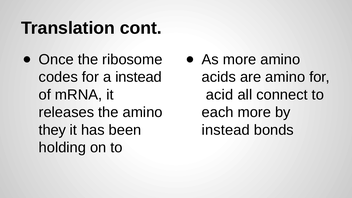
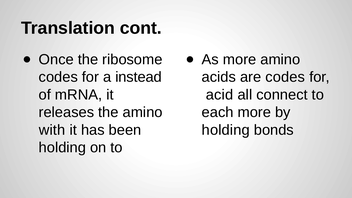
are amino: amino -> codes (285, 77)
they: they -> with (52, 130)
instead: instead -> holding (226, 130)
